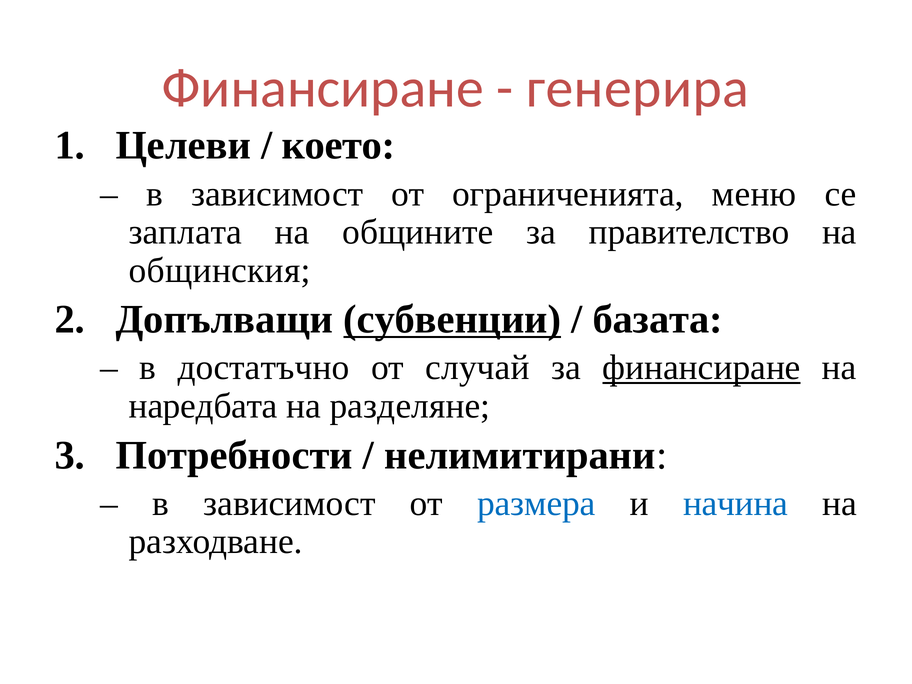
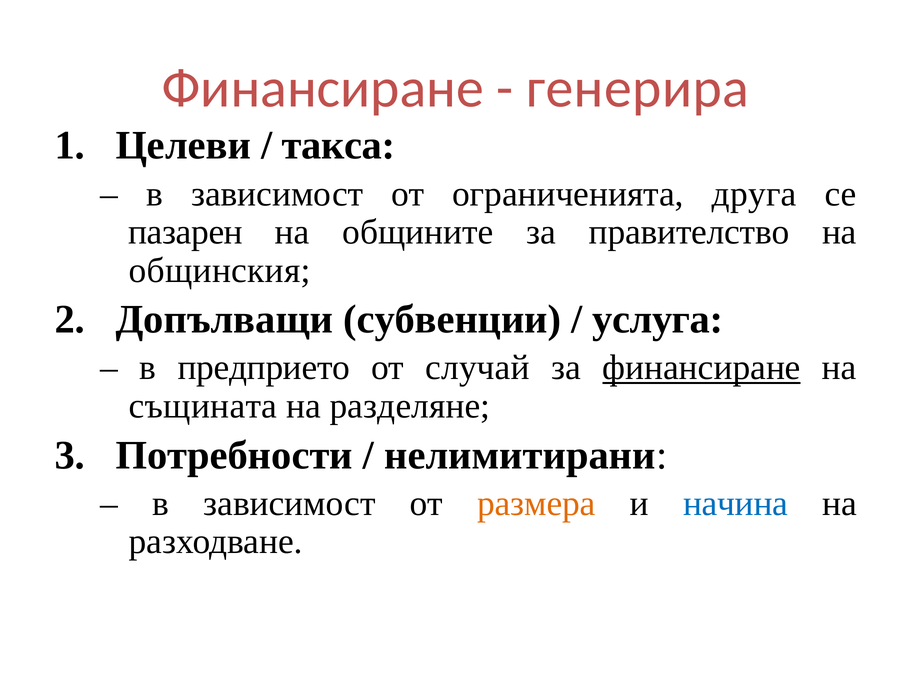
което: което -> такса (339, 146)
меню: меню -> друга (754, 194)
заплата: заплата -> пазарен (186, 232)
субвенции underline: present -> none (452, 320)
базата: базата -> услуга (658, 320)
достатъчно: достатъчно -> предприето (264, 368)
наредбата: наредбата -> същината (203, 406)
размера colour: blue -> orange (536, 503)
